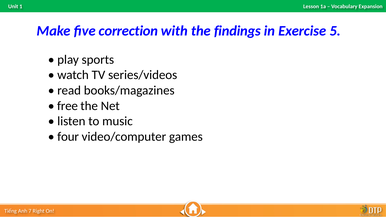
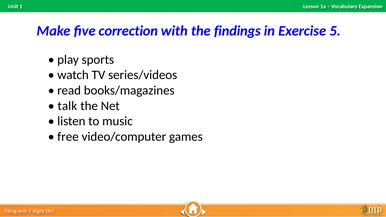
free: free -> talk (67, 106)
four: four -> free (68, 137)
